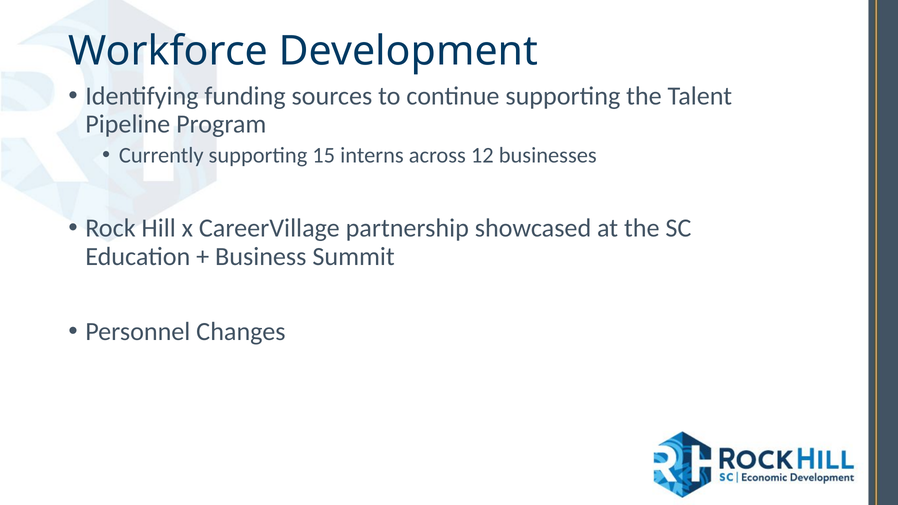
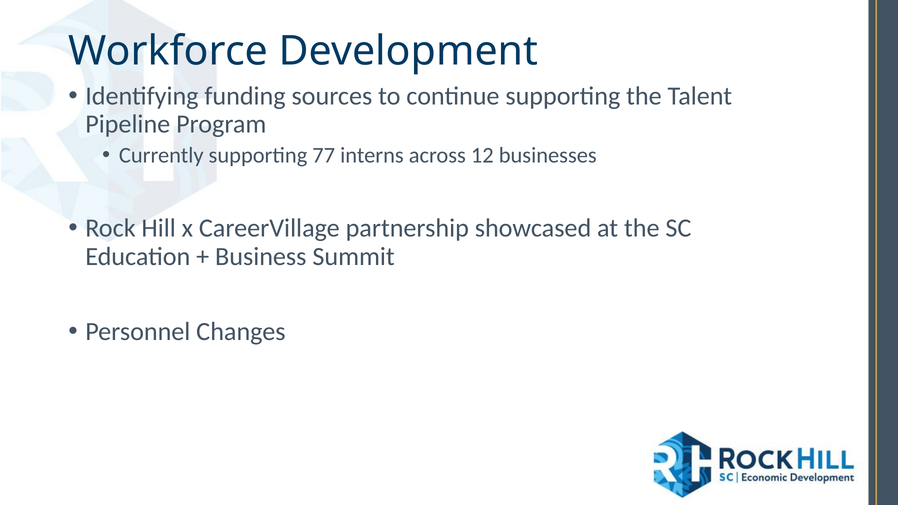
15: 15 -> 77 (324, 155)
